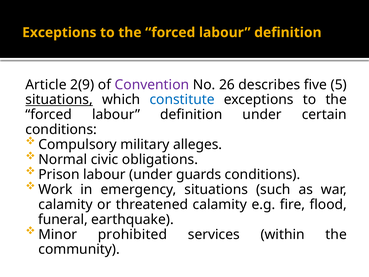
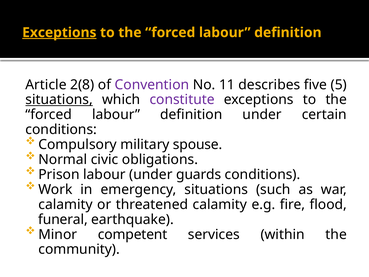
Exceptions underline: none -> present (59, 33)
2(9: 2(9 -> 2(8 (82, 85)
26: 26 -> 11 (227, 85)
constitute colour: blue -> purple (182, 100)
alleges: alleges -> spouse (198, 144)
prohibited: prohibited -> competent (133, 234)
